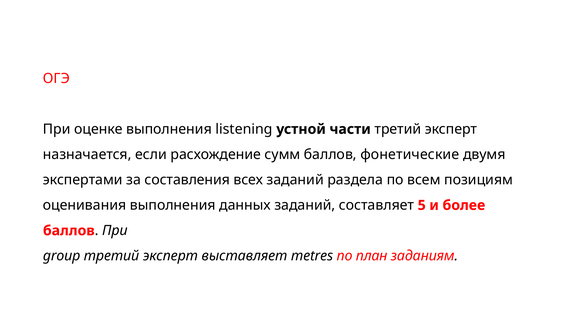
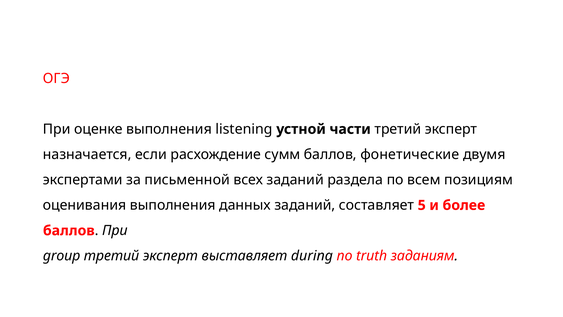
составления: составления -> письменной (187, 180)
metres: metres -> during (312, 256)
план: план -> truth (372, 256)
